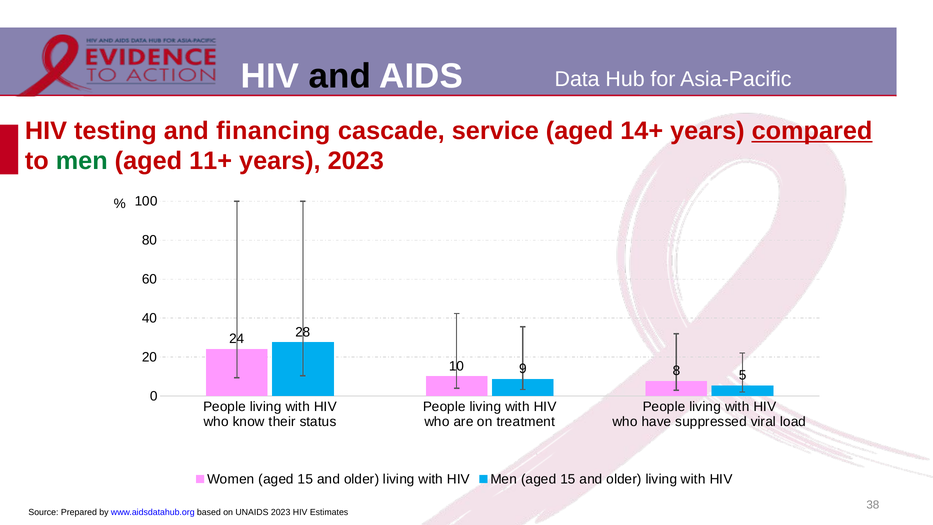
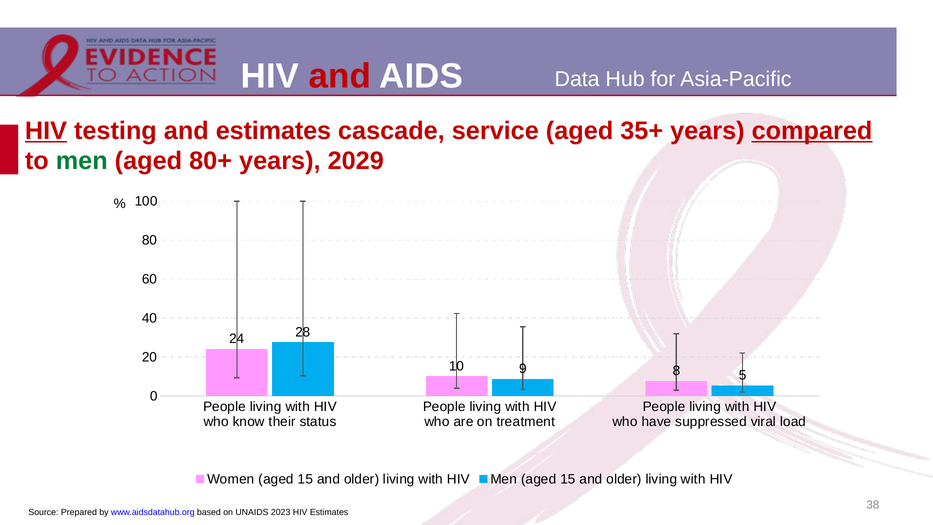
and colour: black -> red (340, 76)
HIV underline: none -> present (46, 131)
and financing: financing -> estimates (273, 131)
14+: 14+ -> 35+ (642, 131)
11+: 11+ -> 80+ (211, 161)
years 2023: 2023 -> 2029 (356, 161)
